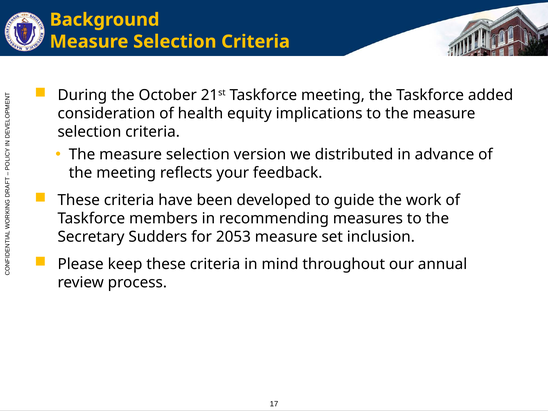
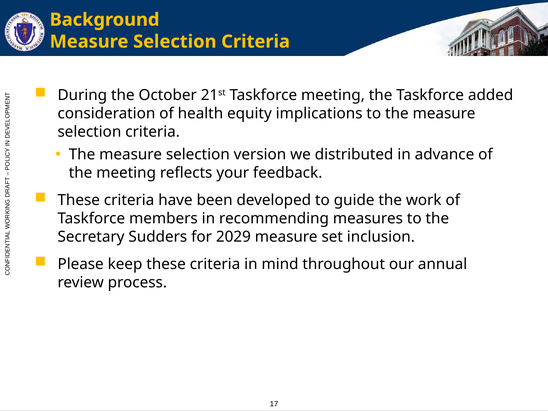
2053: 2053 -> 2029 (233, 237)
